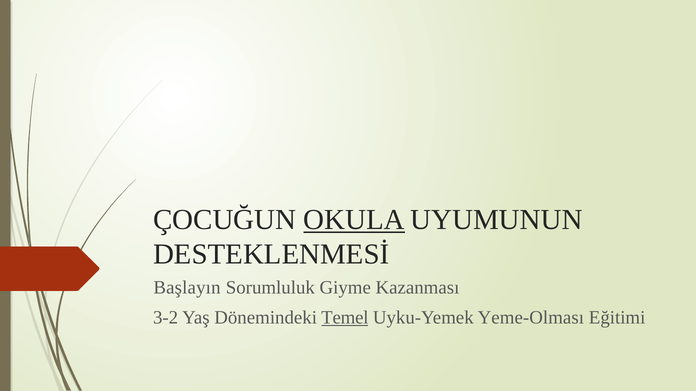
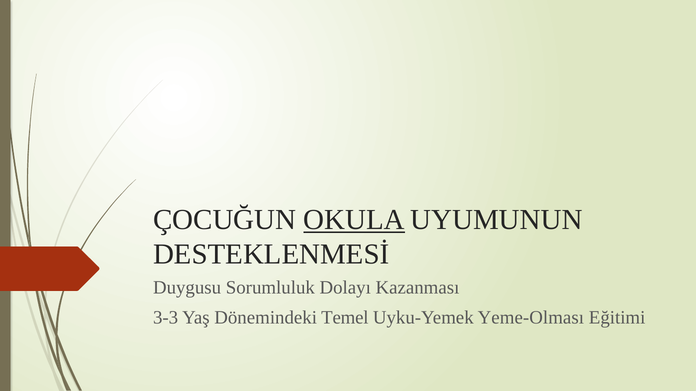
Başlayın: Başlayın -> Duygusu (187, 288)
Giyme: Giyme -> Dolayı (345, 288)
3-2: 3-2 -> 3-3 (166, 318)
Temel underline: present -> none (345, 318)
